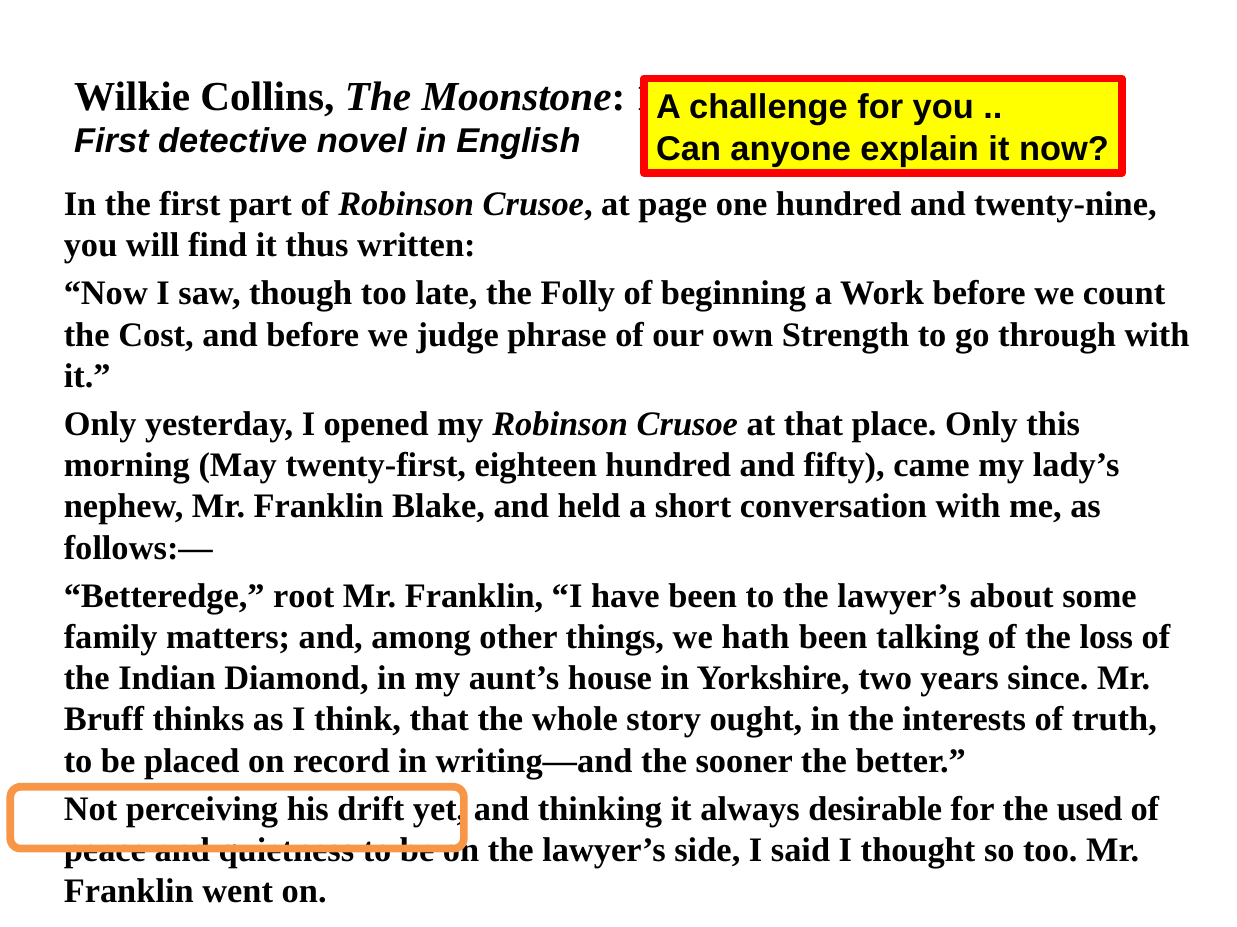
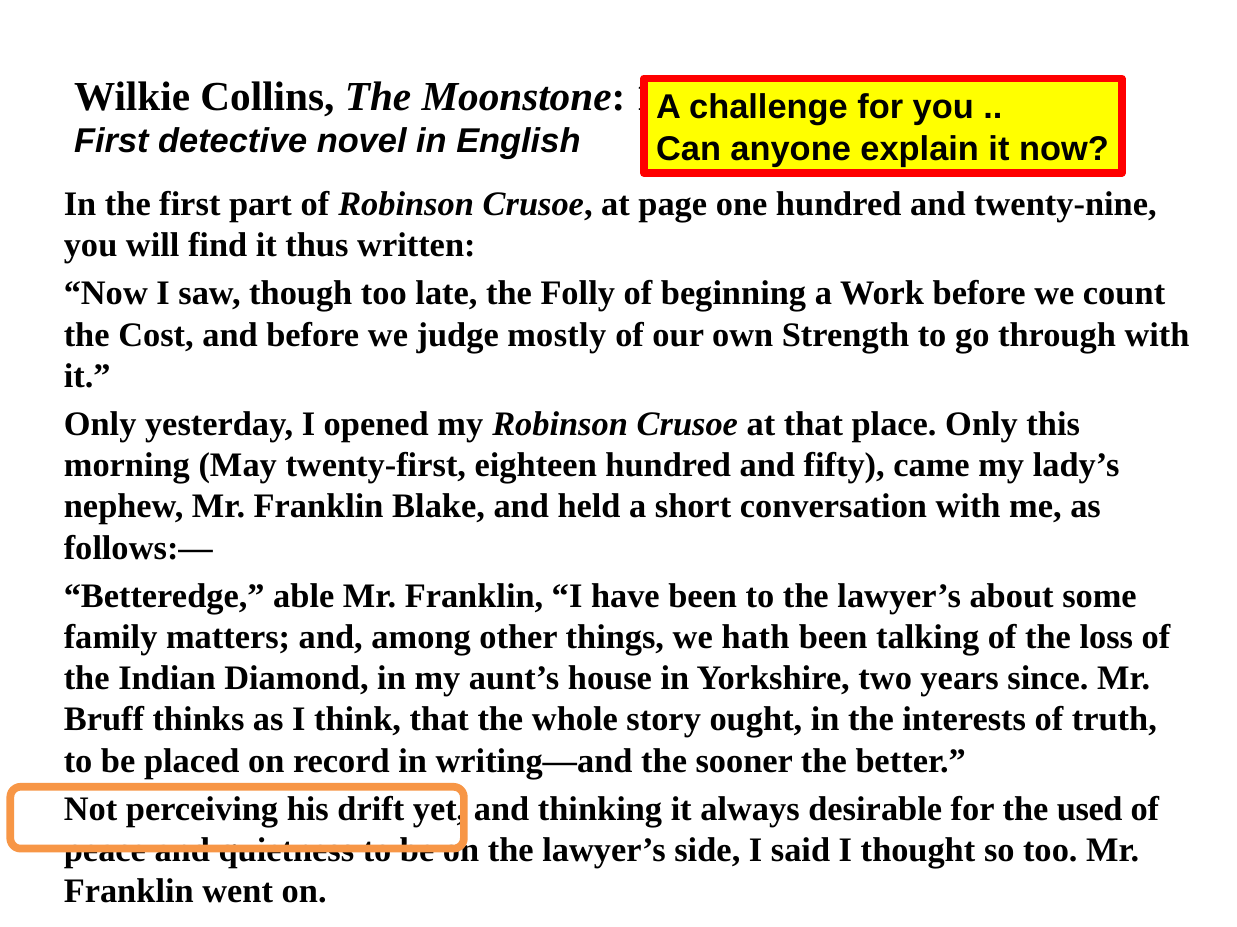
phrase: phrase -> mostly (557, 335)
root: root -> able (304, 596)
